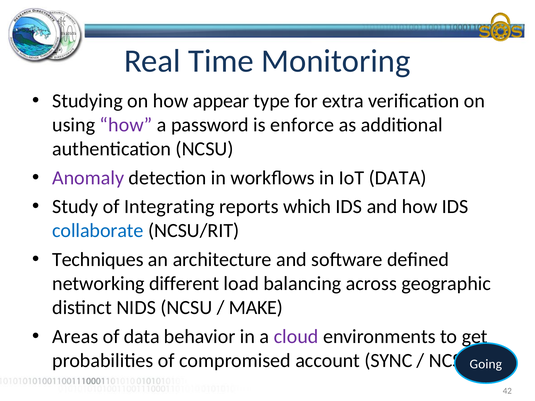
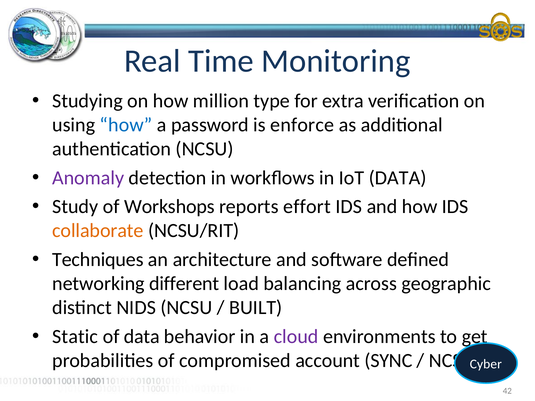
appear: appear -> million (221, 101)
how colour: purple -> blue (126, 125)
Integrating: Integrating -> Workshops (169, 207)
which: which -> effort (307, 207)
collaborate colour: blue -> orange (98, 231)
MAKE: MAKE -> BUILT (256, 308)
Areas: Areas -> Static (75, 337)
Going: Going -> Cyber (486, 364)
